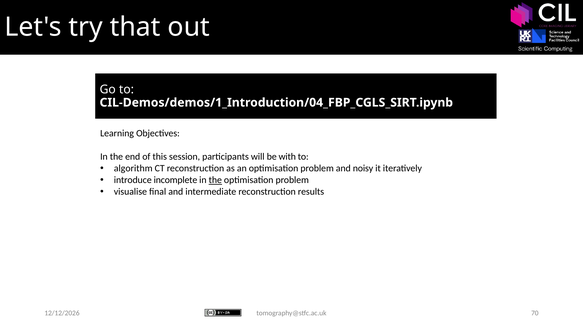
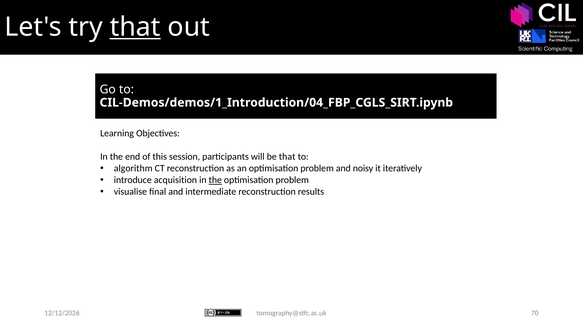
that underline: none -> present (135, 27)
be with: with -> that (287, 157)
incomplete: incomplete -> acquisition (175, 180)
